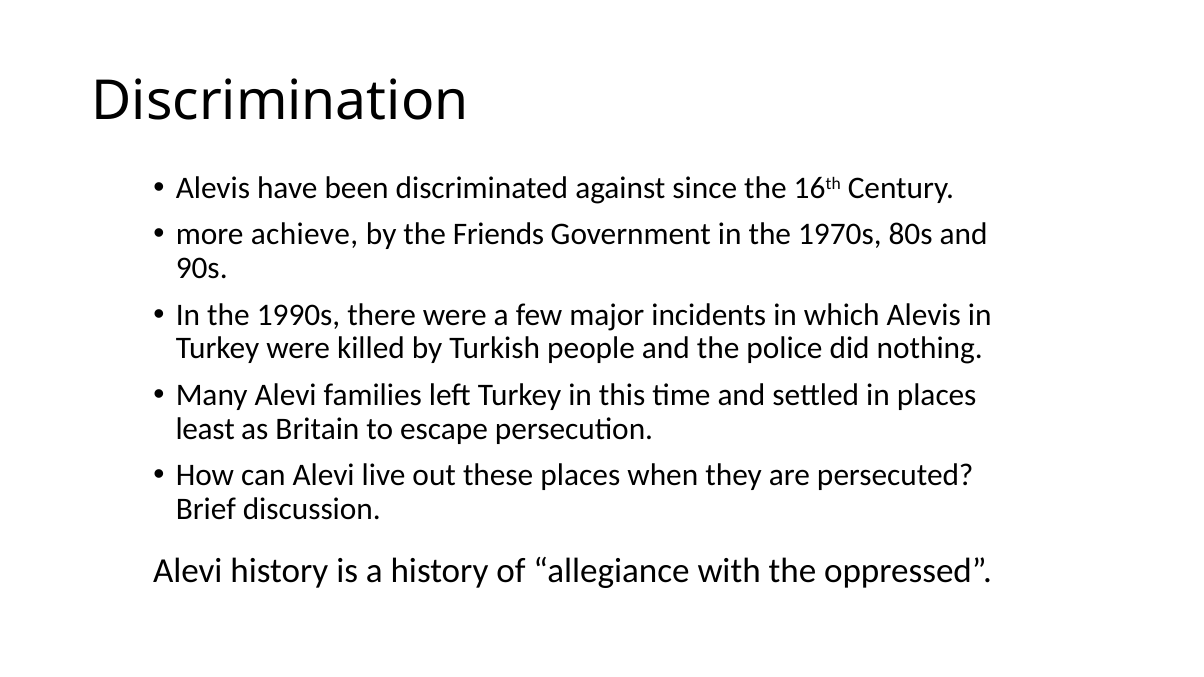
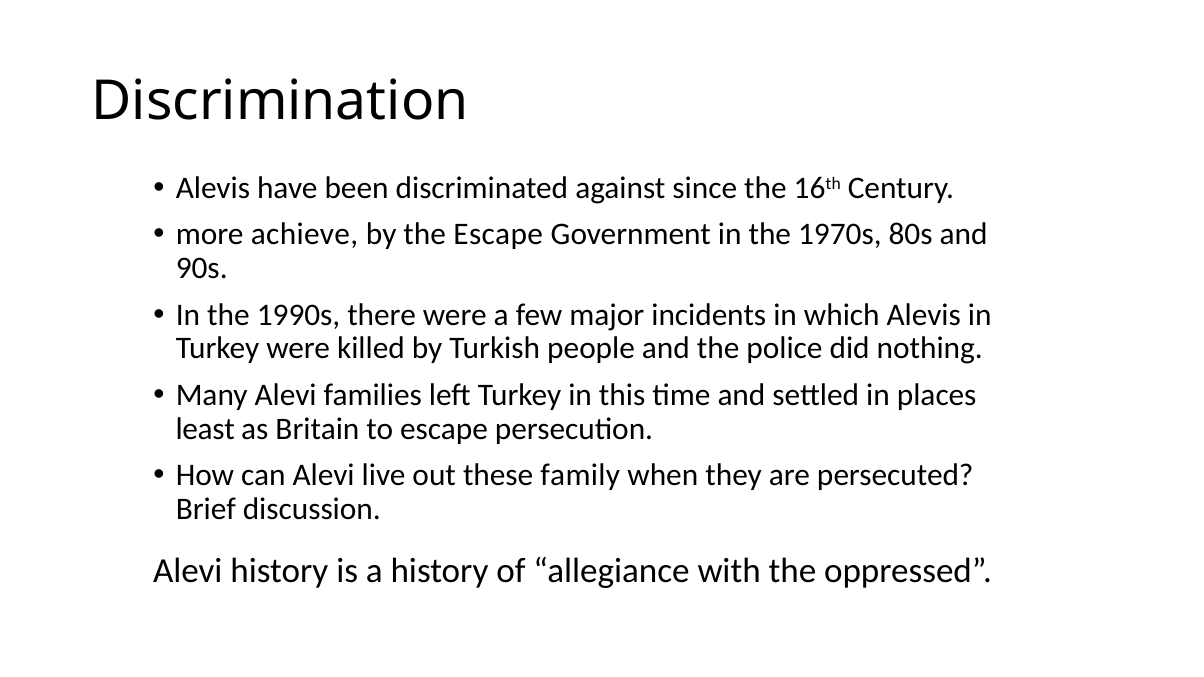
the Friends: Friends -> Escape (498, 235)
these places: places -> family (580, 475)
